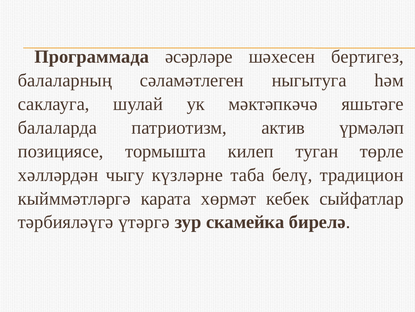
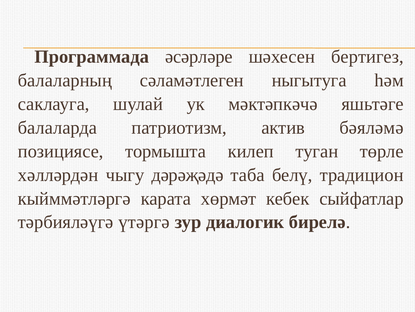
үрмәләп: үрмәләп -> бәяләмә (372, 127)
күзләрне: күзләрне -> дәрәҗәдә (188, 175)
скамейка: скамейка -> диалогик (245, 222)
